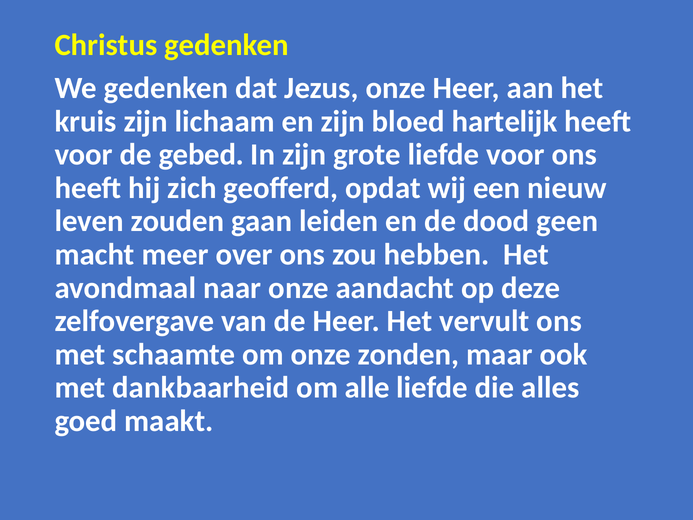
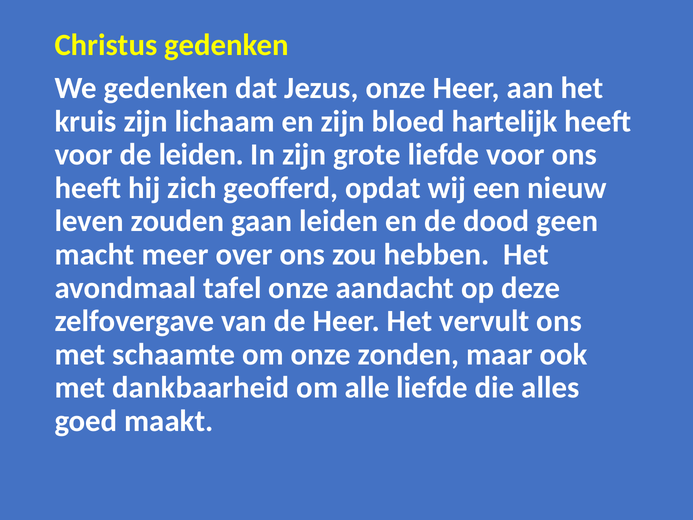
de gebed: gebed -> leiden (201, 155)
naar: naar -> tafel (232, 288)
